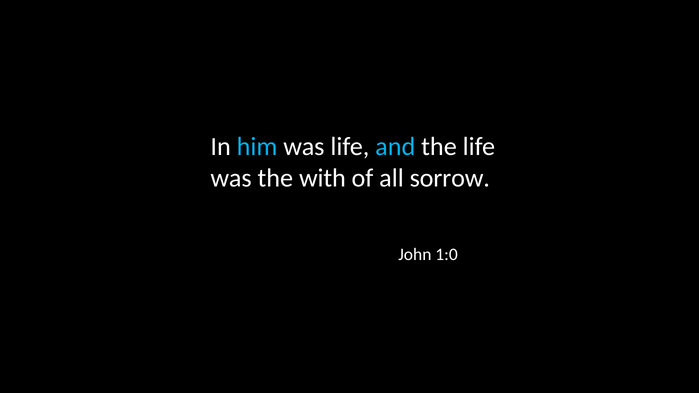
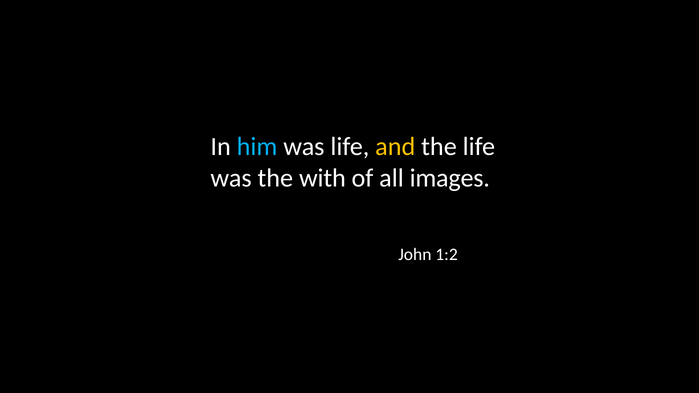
and colour: light blue -> yellow (395, 147)
sorrow: sorrow -> images (450, 178)
1:0: 1:0 -> 1:2 (447, 255)
